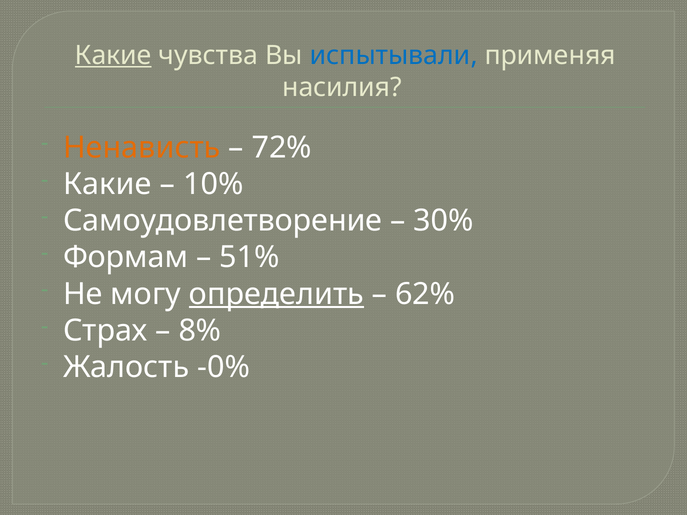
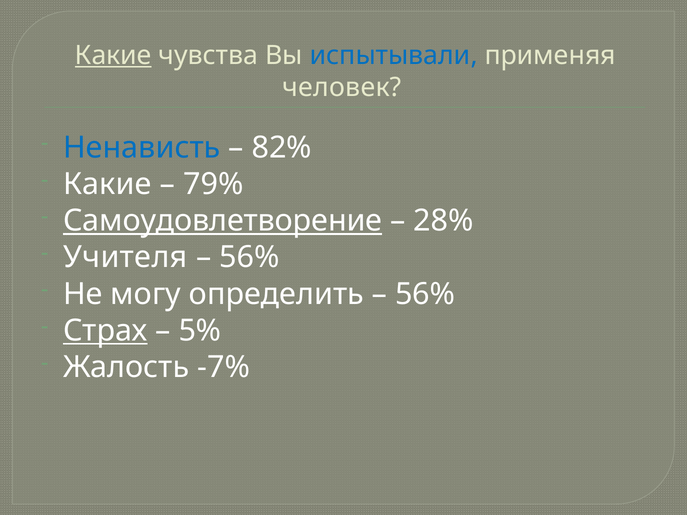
насилия: насилия -> человек (342, 87)
Ненависть colour: orange -> blue (142, 148)
72%: 72% -> 82% (282, 148)
10%: 10% -> 79% (213, 184)
Самоудовлетворение underline: none -> present (223, 221)
30%: 30% -> 28% (443, 221)
Формам: Формам -> Учителя (125, 257)
51%: 51% -> 56% (249, 257)
определить underline: present -> none (276, 294)
62%: 62% -> 56% (425, 294)
Страх underline: none -> present (105, 331)
8%: 8% -> 5% (200, 331)
-0%: -0% -> -7% (224, 367)
